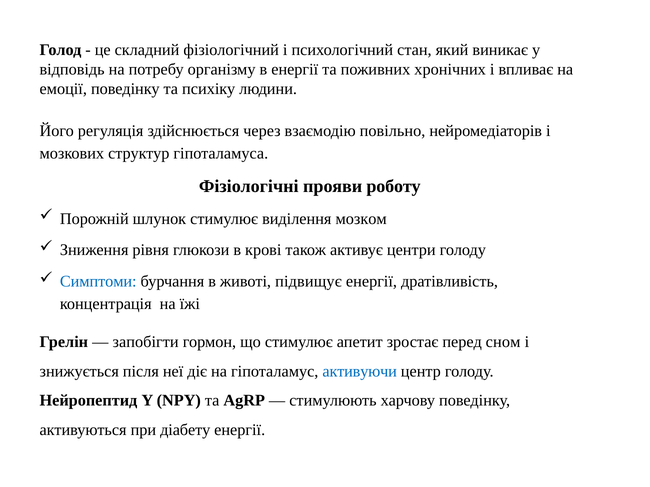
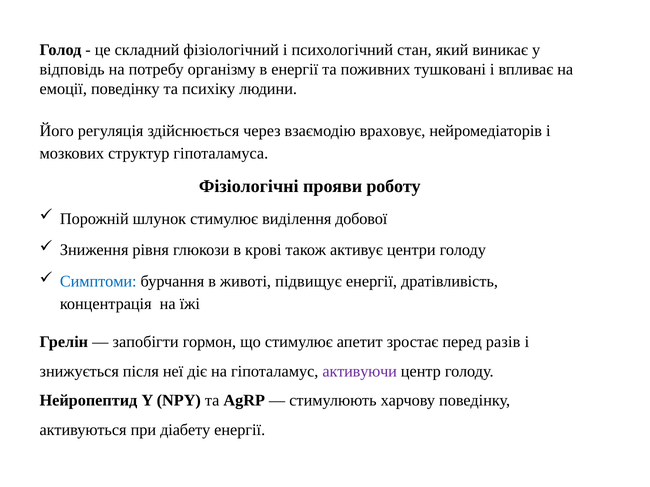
хронічних: хронічних -> тушковані (450, 70)
повільно: повільно -> враховує (393, 131)
мозком: мозком -> добової (361, 219)
сном: сном -> разів (503, 342)
активуючи colour: blue -> purple (360, 372)
